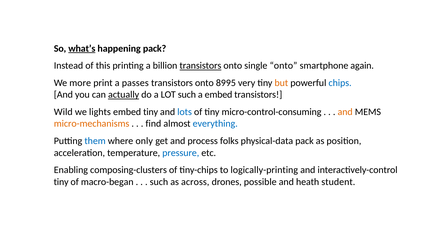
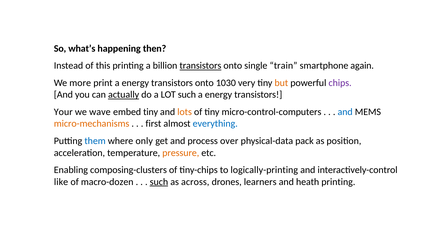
what’s underline: present -> none (82, 48)
happening pack: pack -> then (155, 48)
single onto: onto -> train (283, 66)
print a passes: passes -> energy (135, 83)
8995: 8995 -> 1030 (226, 83)
chips colour: blue -> purple (340, 83)
embed: embed -> energy (218, 95)
Wild: Wild -> Your (63, 112)
lights: lights -> wave (100, 112)
lots colour: blue -> orange (185, 112)
micro-control-consuming: micro-control-consuming -> micro-control-computers (272, 112)
and colour: orange -> blue (345, 112)
find: find -> first (153, 124)
folks: folks -> over (229, 141)
pressure colour: blue -> orange (181, 153)
tiny: tiny -> like (61, 182)
macro-began: macro-began -> macro-dozen (107, 182)
such underline: none -> present (159, 182)
possible: possible -> learners (260, 182)
heath student: student -> printing (338, 182)
